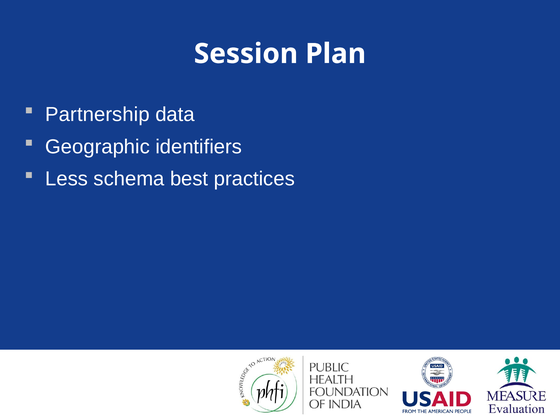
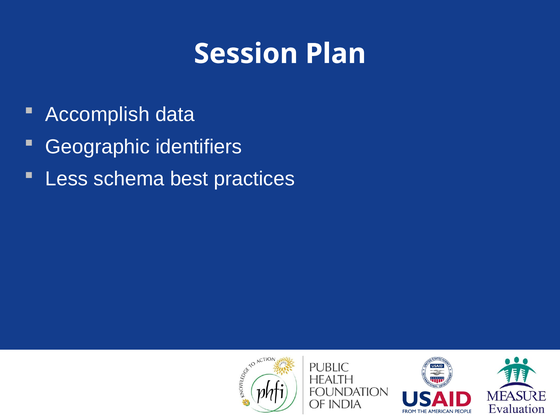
Partnership: Partnership -> Accomplish (97, 114)
